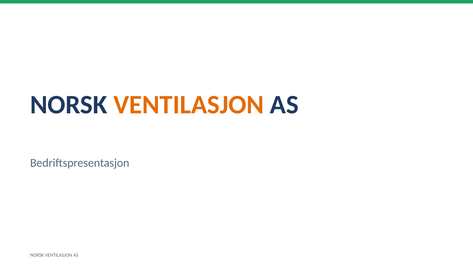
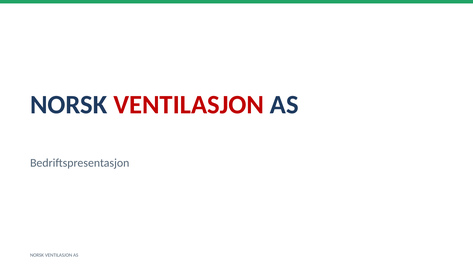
VENTILASJON colour: orange -> red (189, 105)
